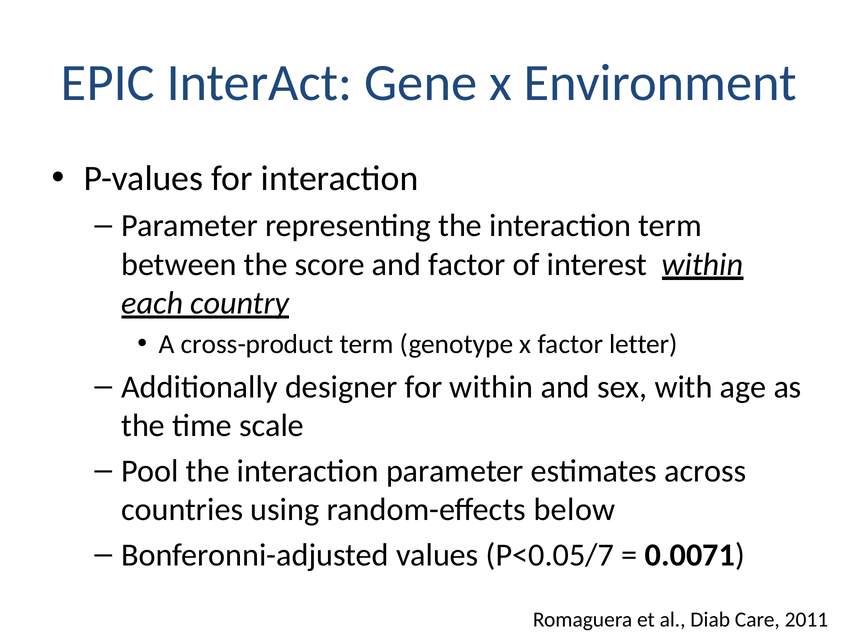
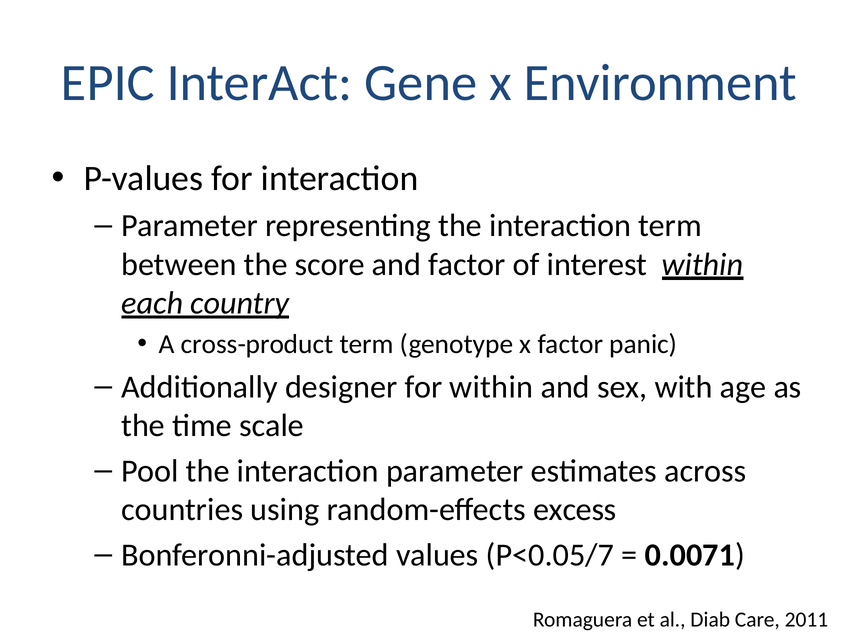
letter: letter -> panic (643, 344)
below: below -> excess (575, 510)
